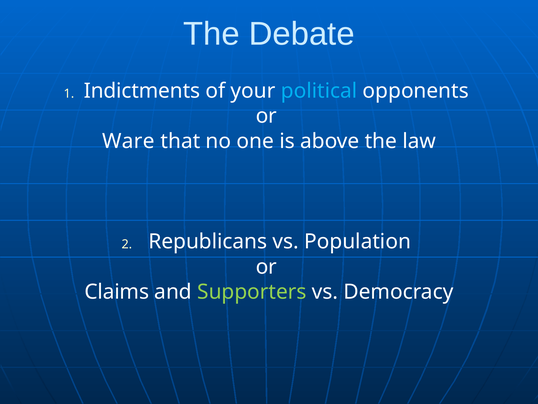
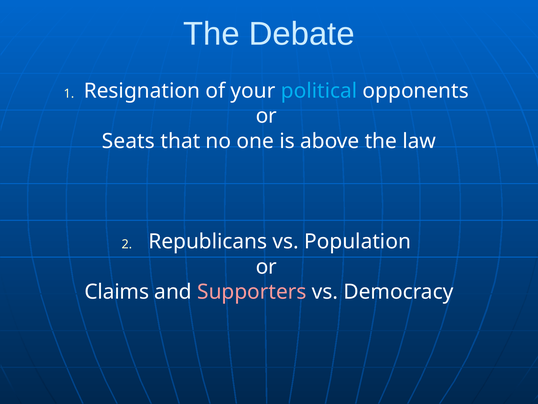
Indictments: Indictments -> Resignation (142, 91)
Ware: Ware -> Seats (128, 141)
Supporters colour: light green -> pink (252, 292)
